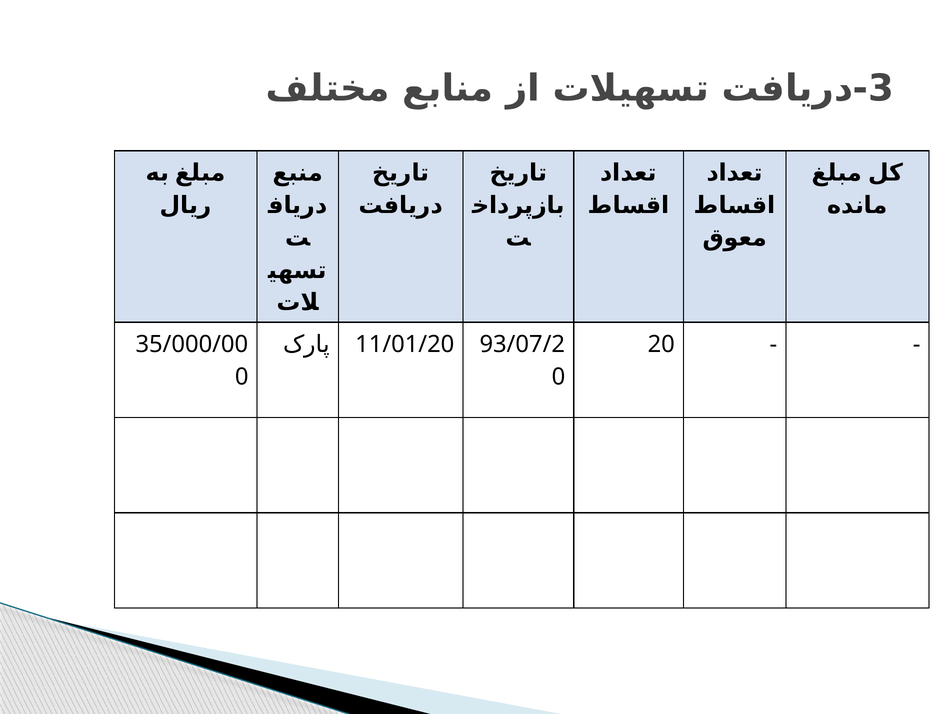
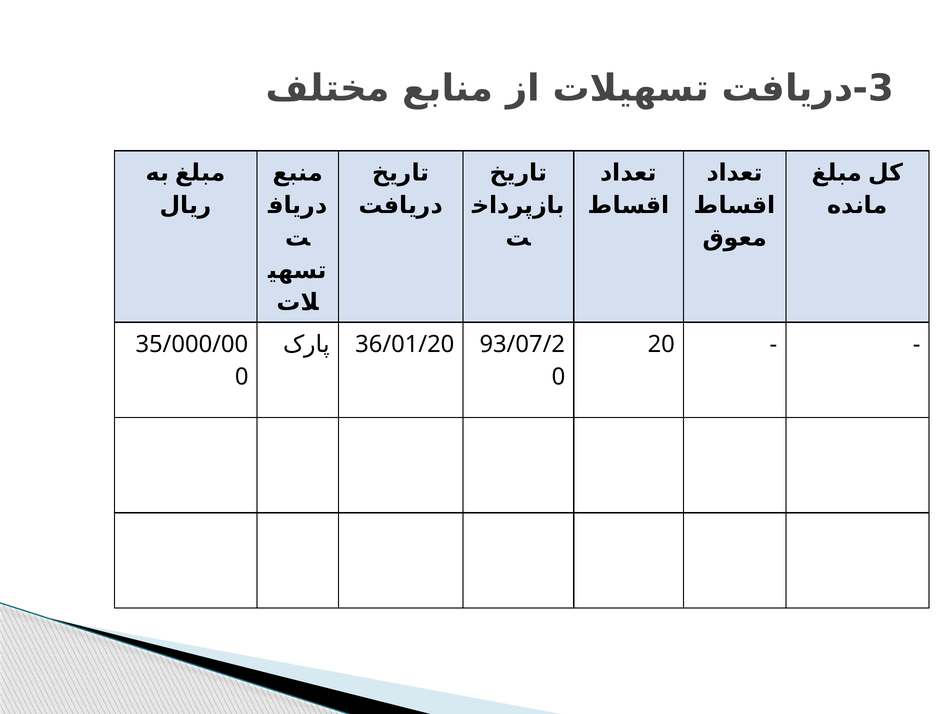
11/01/20: 11/01/20 -> 36/01/20 (405, 344)
